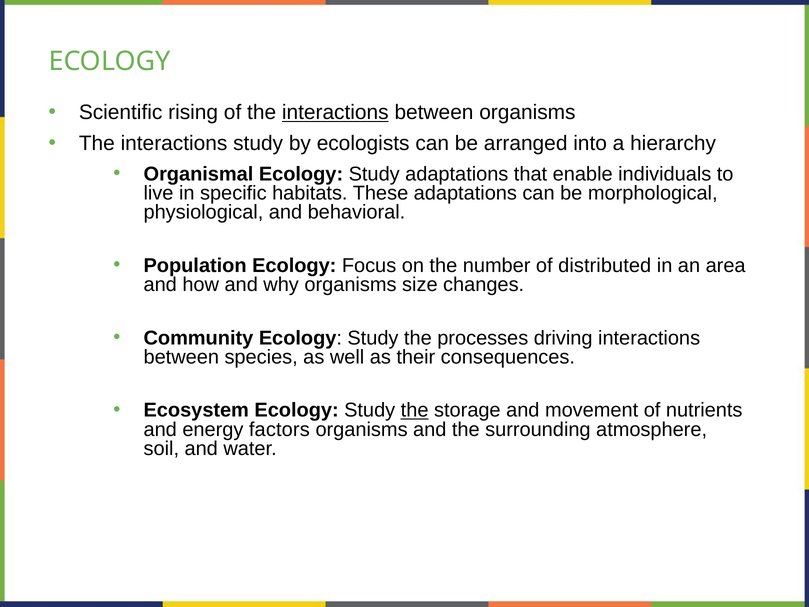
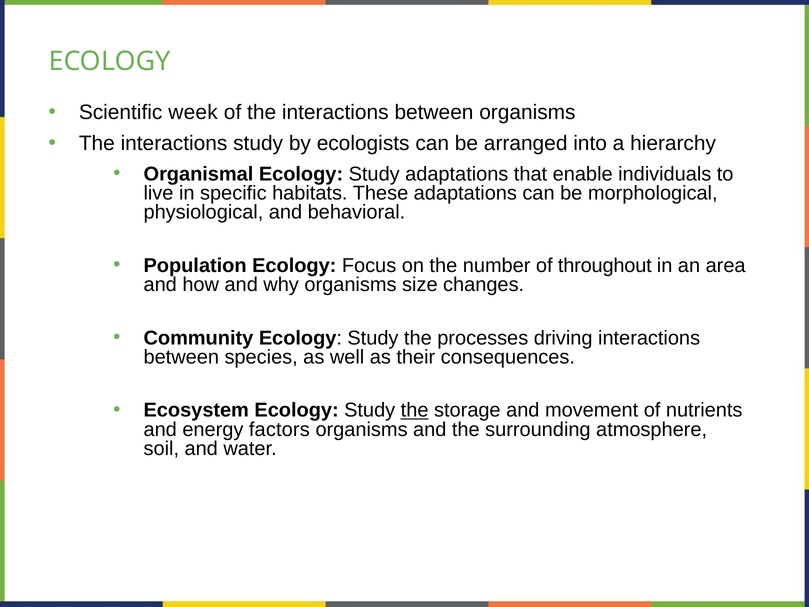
rising: rising -> week (193, 112)
interactions underline: present -> none (335, 112)
distributed: distributed -> throughout (605, 265)
